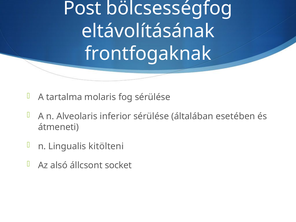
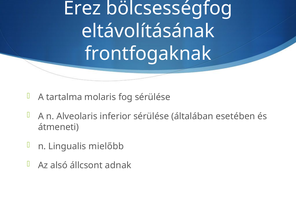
Post: Post -> Érez (82, 8)
kitölteni: kitölteni -> mielőbb (106, 146)
socket: socket -> adnak (118, 165)
